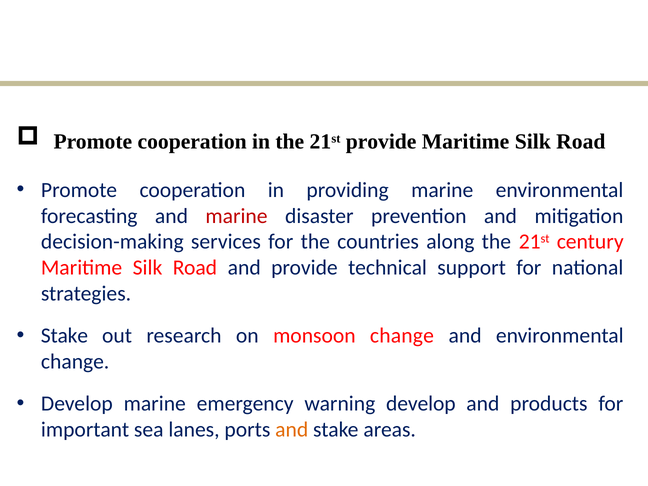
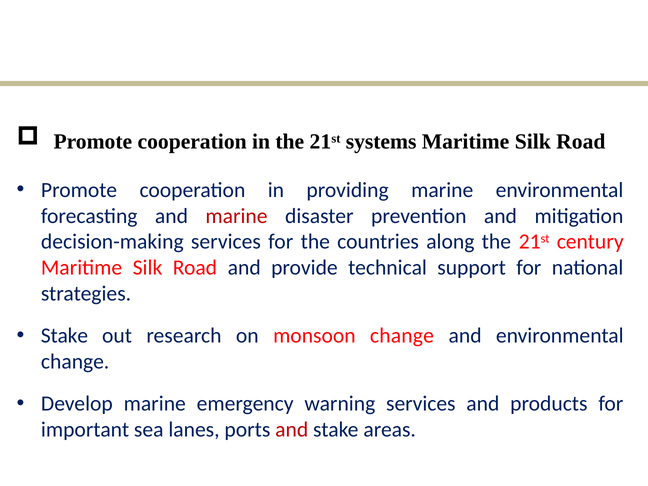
21st provide: provide -> systems (381, 142)
warning develop: develop -> services (421, 404)
and colour: orange -> red (292, 430)
